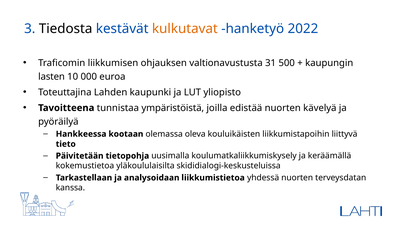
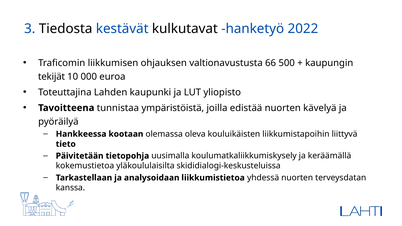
kulkutavat colour: orange -> black (185, 29)
31: 31 -> 66 (271, 63)
lasten: lasten -> tekijät (52, 77)
